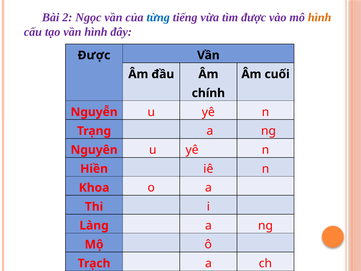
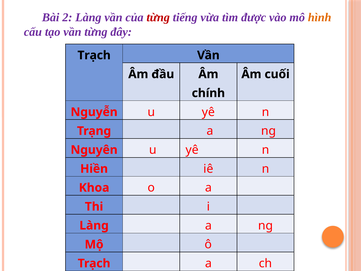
2 Ngọc: Ngọc -> Làng (88, 17)
từng colour: blue -> red (158, 17)
vần hình: hình -> từng (96, 32)
Được: Được -> Trạch (94, 55)
